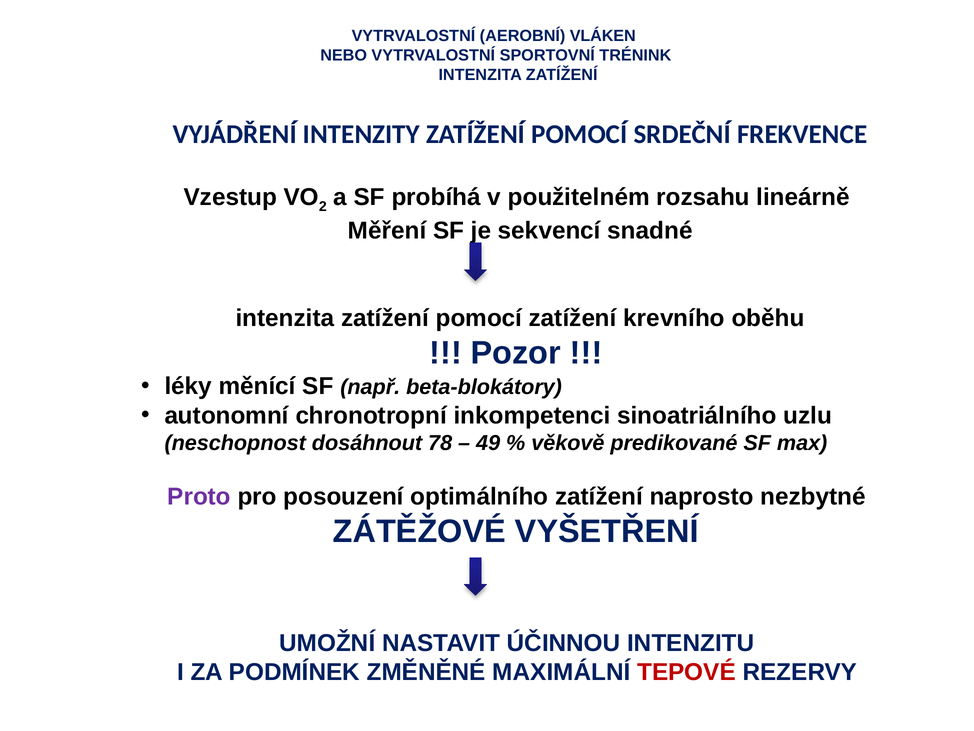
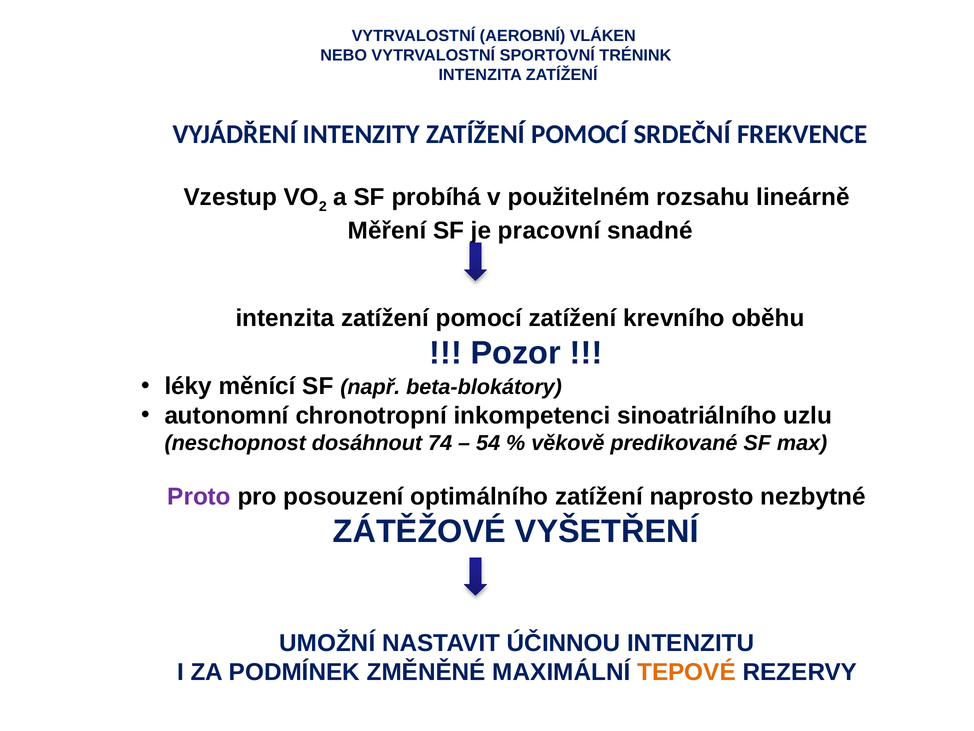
sekvencí: sekvencí -> pracovní (549, 230)
78: 78 -> 74 (440, 443)
49: 49 -> 54 (488, 443)
TEPOVÉ colour: red -> orange (686, 672)
